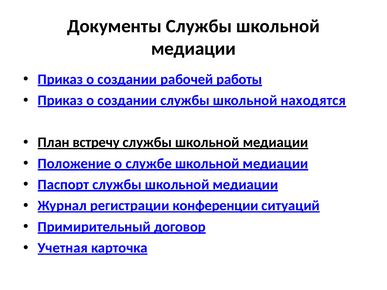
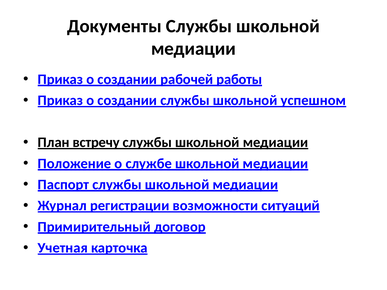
находятся: находятся -> успешном (313, 101)
конференции: конференции -> возможности (215, 206)
